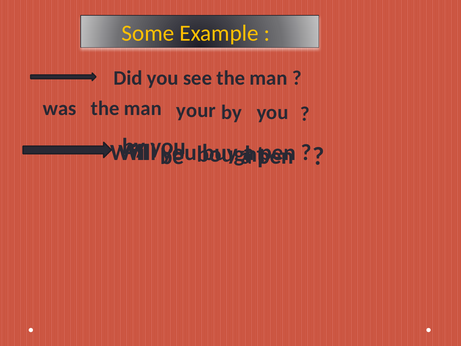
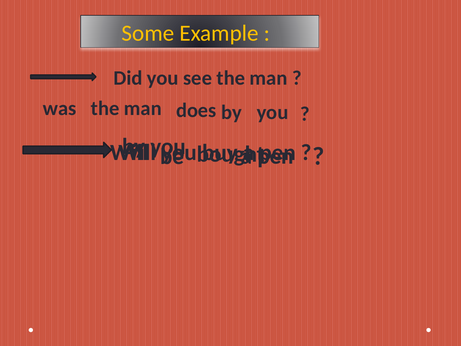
your: your -> does (196, 110)
